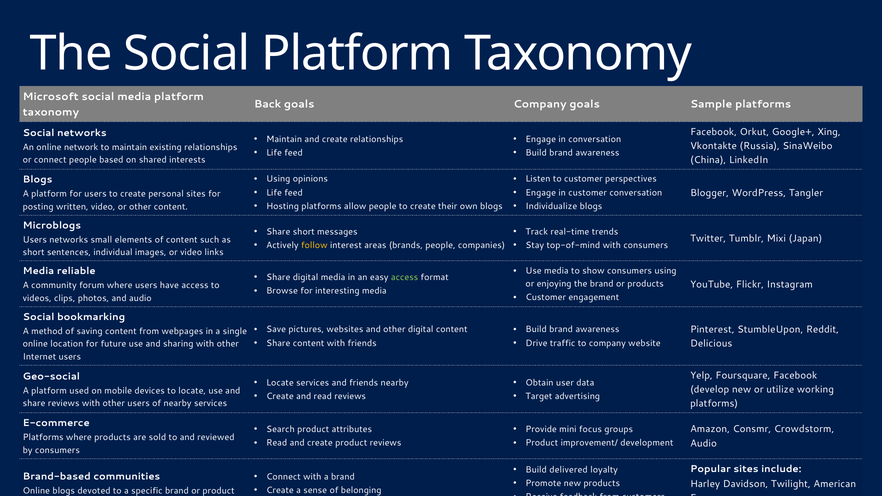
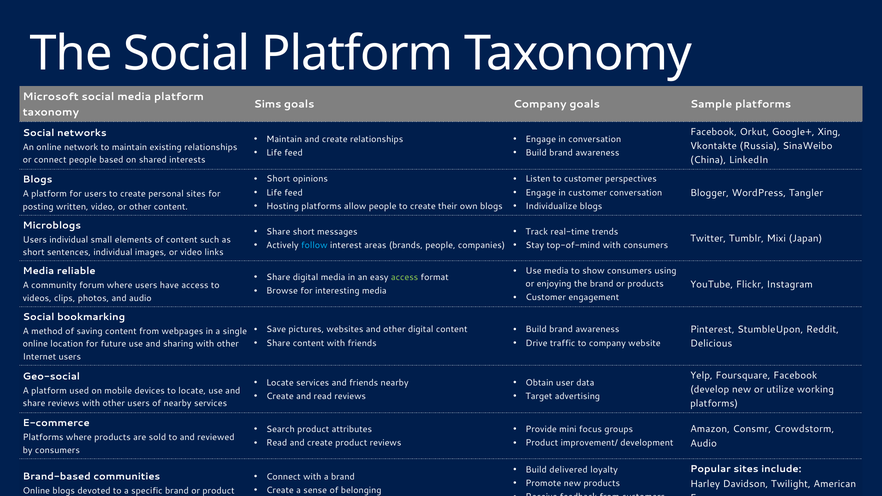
Back: Back -> Sims (268, 104)
Using: Using -> Short (278, 179)
Users networks: networks -> individual (69, 240)
follow colour: yellow -> light blue (314, 245)
